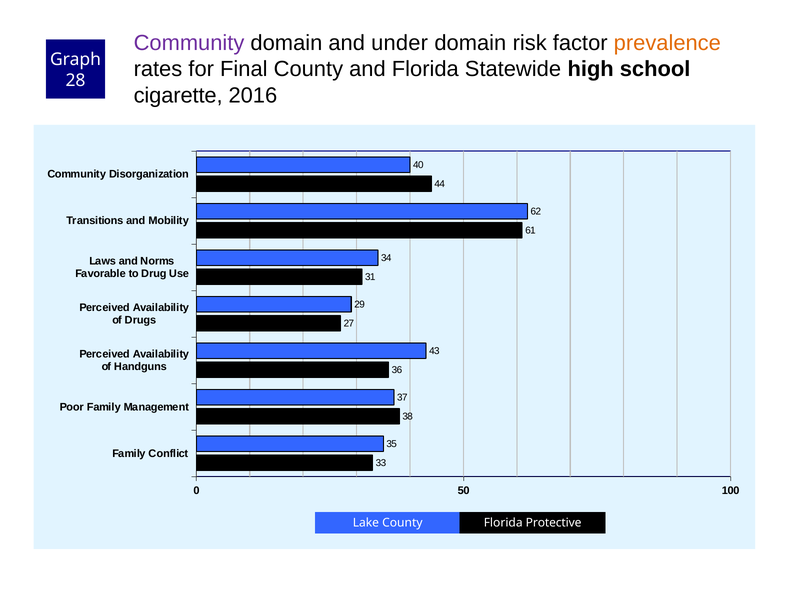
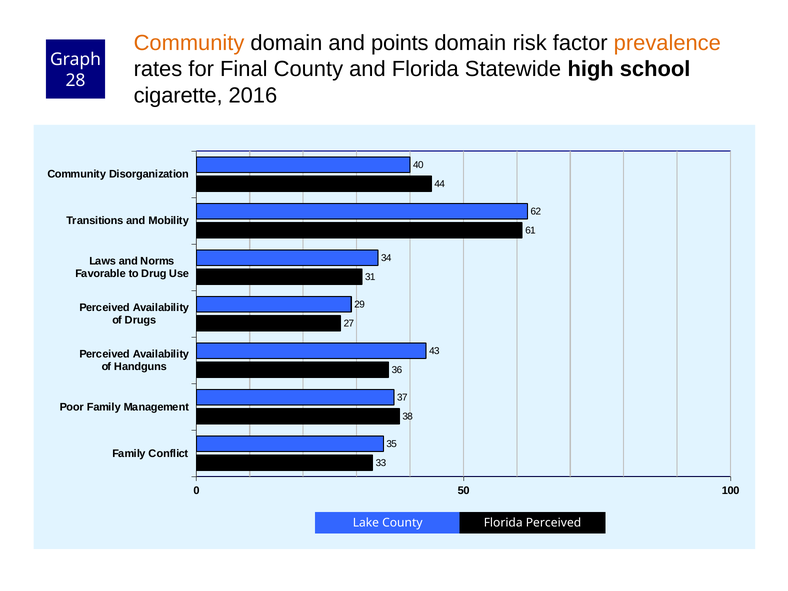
Community colour: purple -> orange (189, 43)
under: under -> points (400, 43)
Florida Protective: Protective -> Perceived (554, 523)
